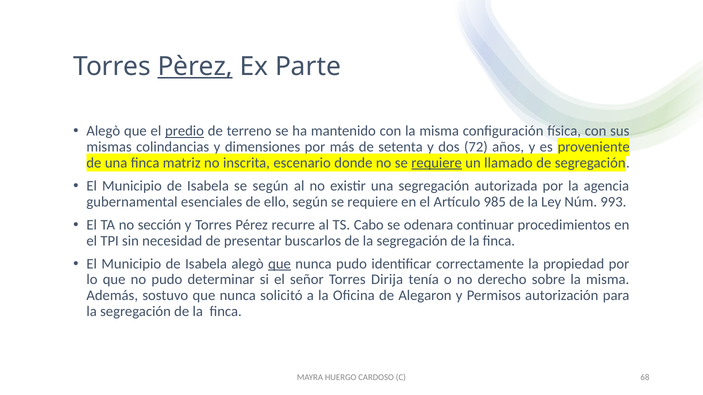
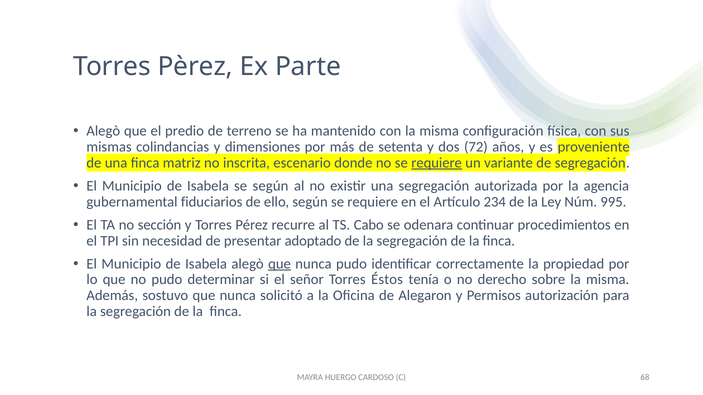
Pèrez underline: present -> none (195, 66)
predio underline: present -> none (185, 131)
llamado: llamado -> variante (509, 163)
esenciales: esenciales -> fiduciarios (212, 202)
985: 985 -> 234 (495, 202)
993: 993 -> 995 (613, 202)
buscarlos: buscarlos -> adoptado (313, 241)
Dirija: Dirija -> Éstos (387, 280)
